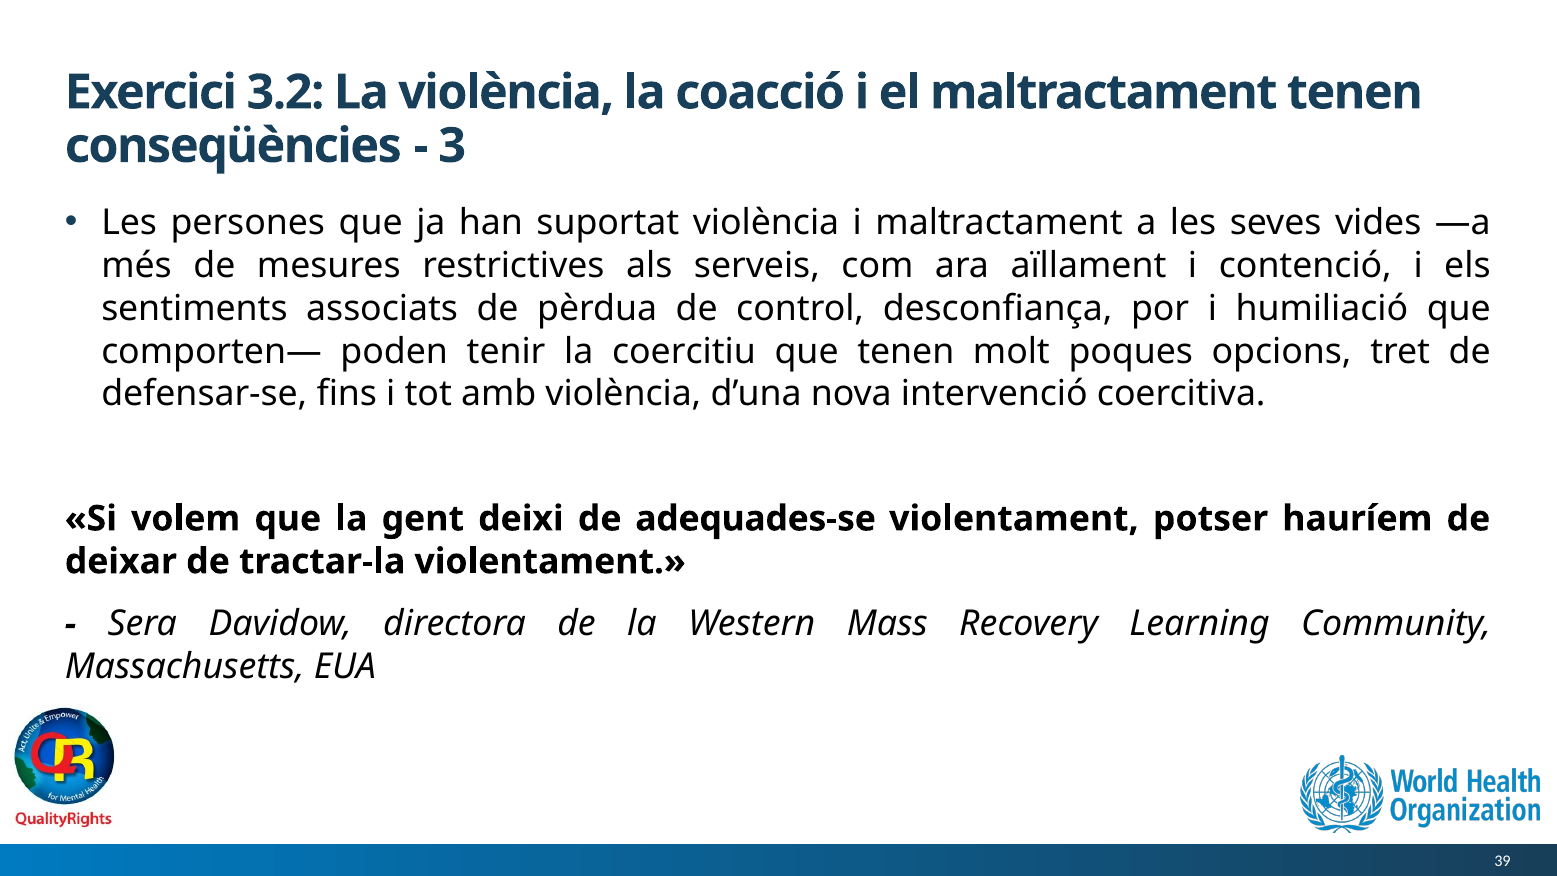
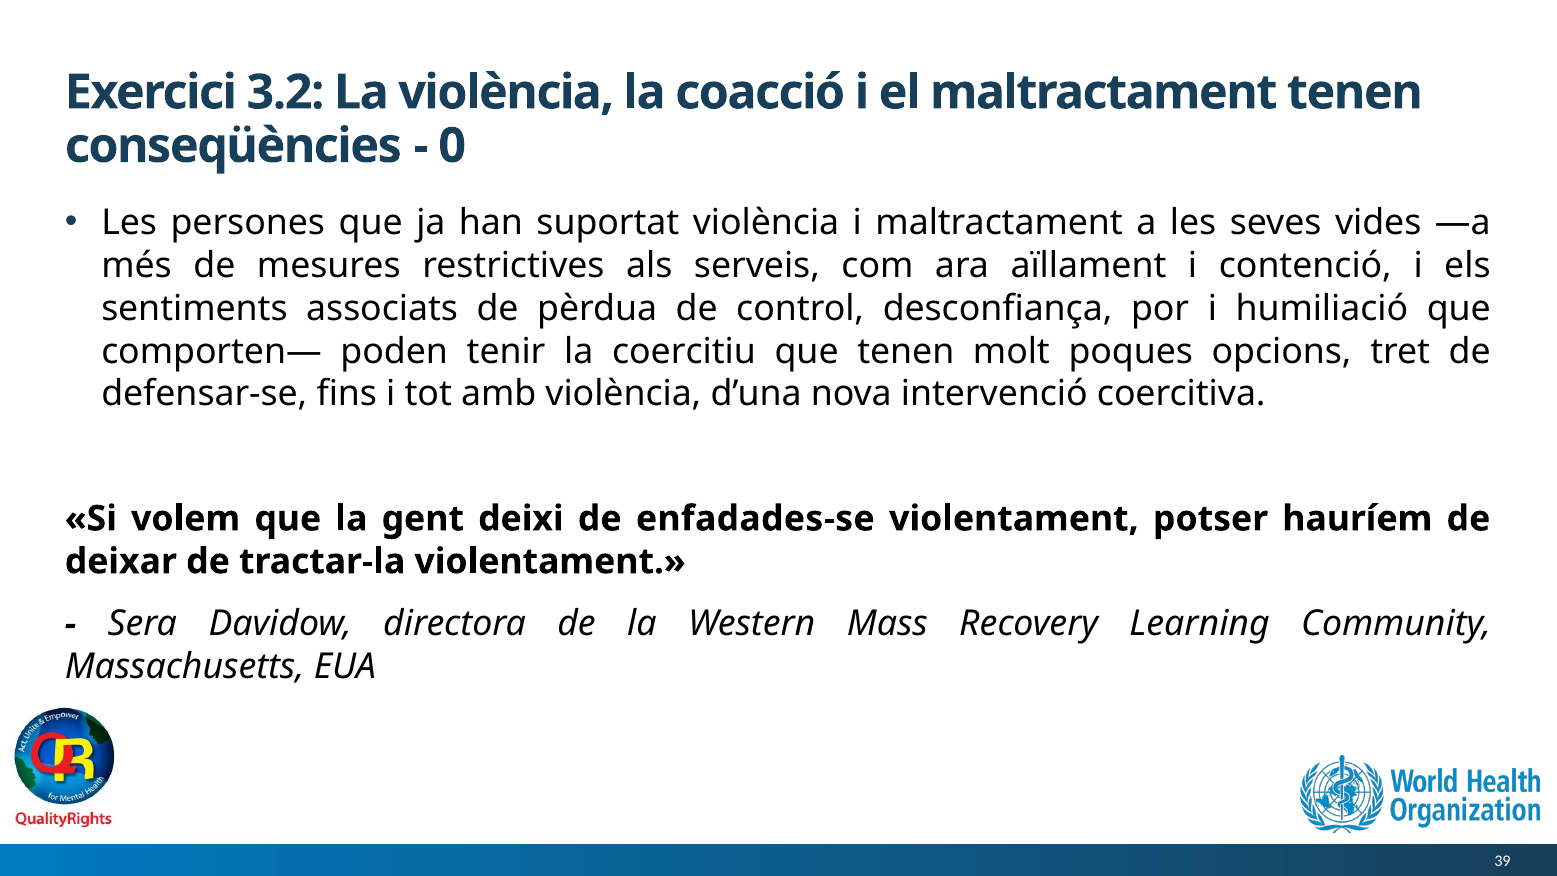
3: 3 -> 0 (452, 146)
adequades-se: adequades-se -> enfadades-se (755, 519)
